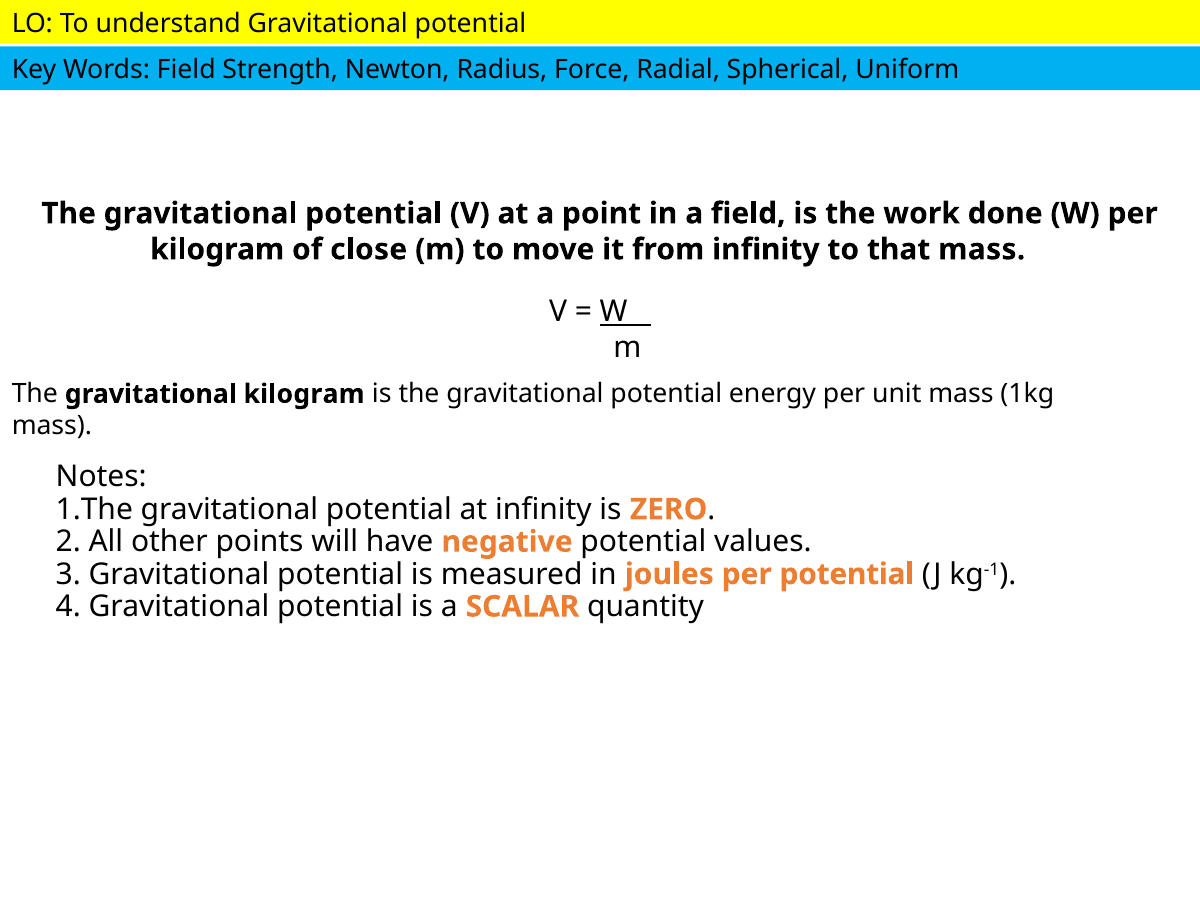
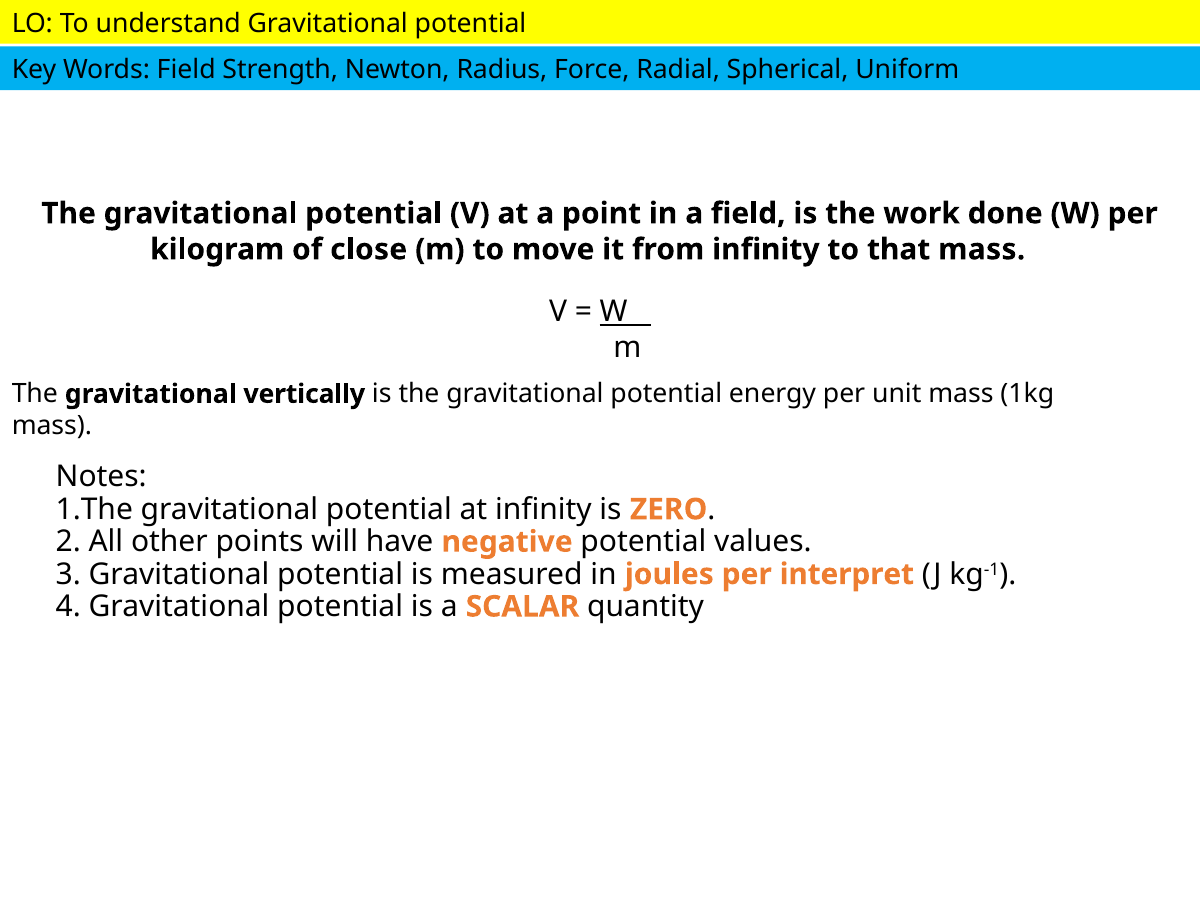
gravitational kilogram: kilogram -> vertically (304, 394)
per potential: potential -> interpret (847, 574)
